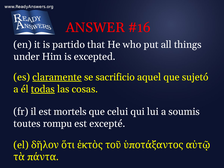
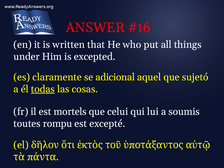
partido: partido -> written (69, 45)
claramente underline: present -> none (57, 77)
sacrificio: sacrificio -> adicional (115, 77)
